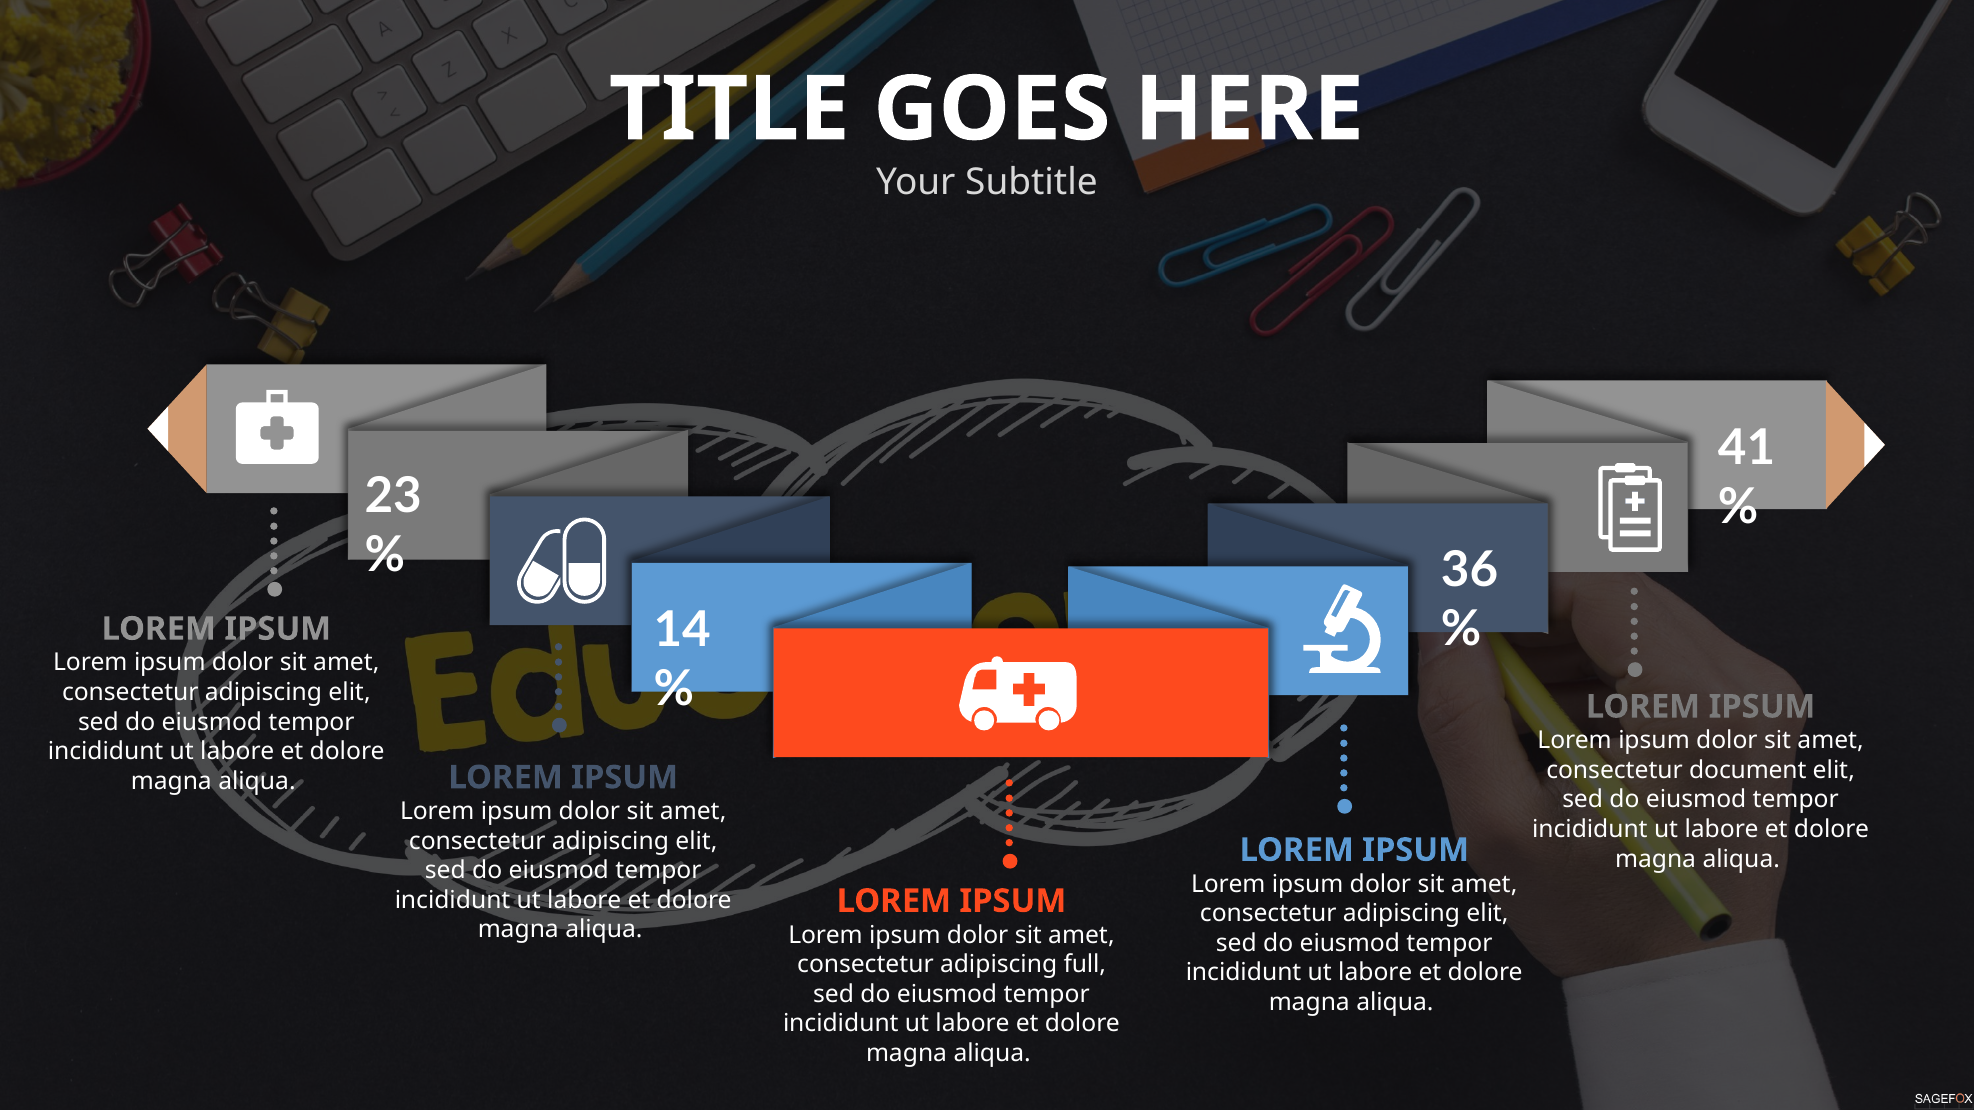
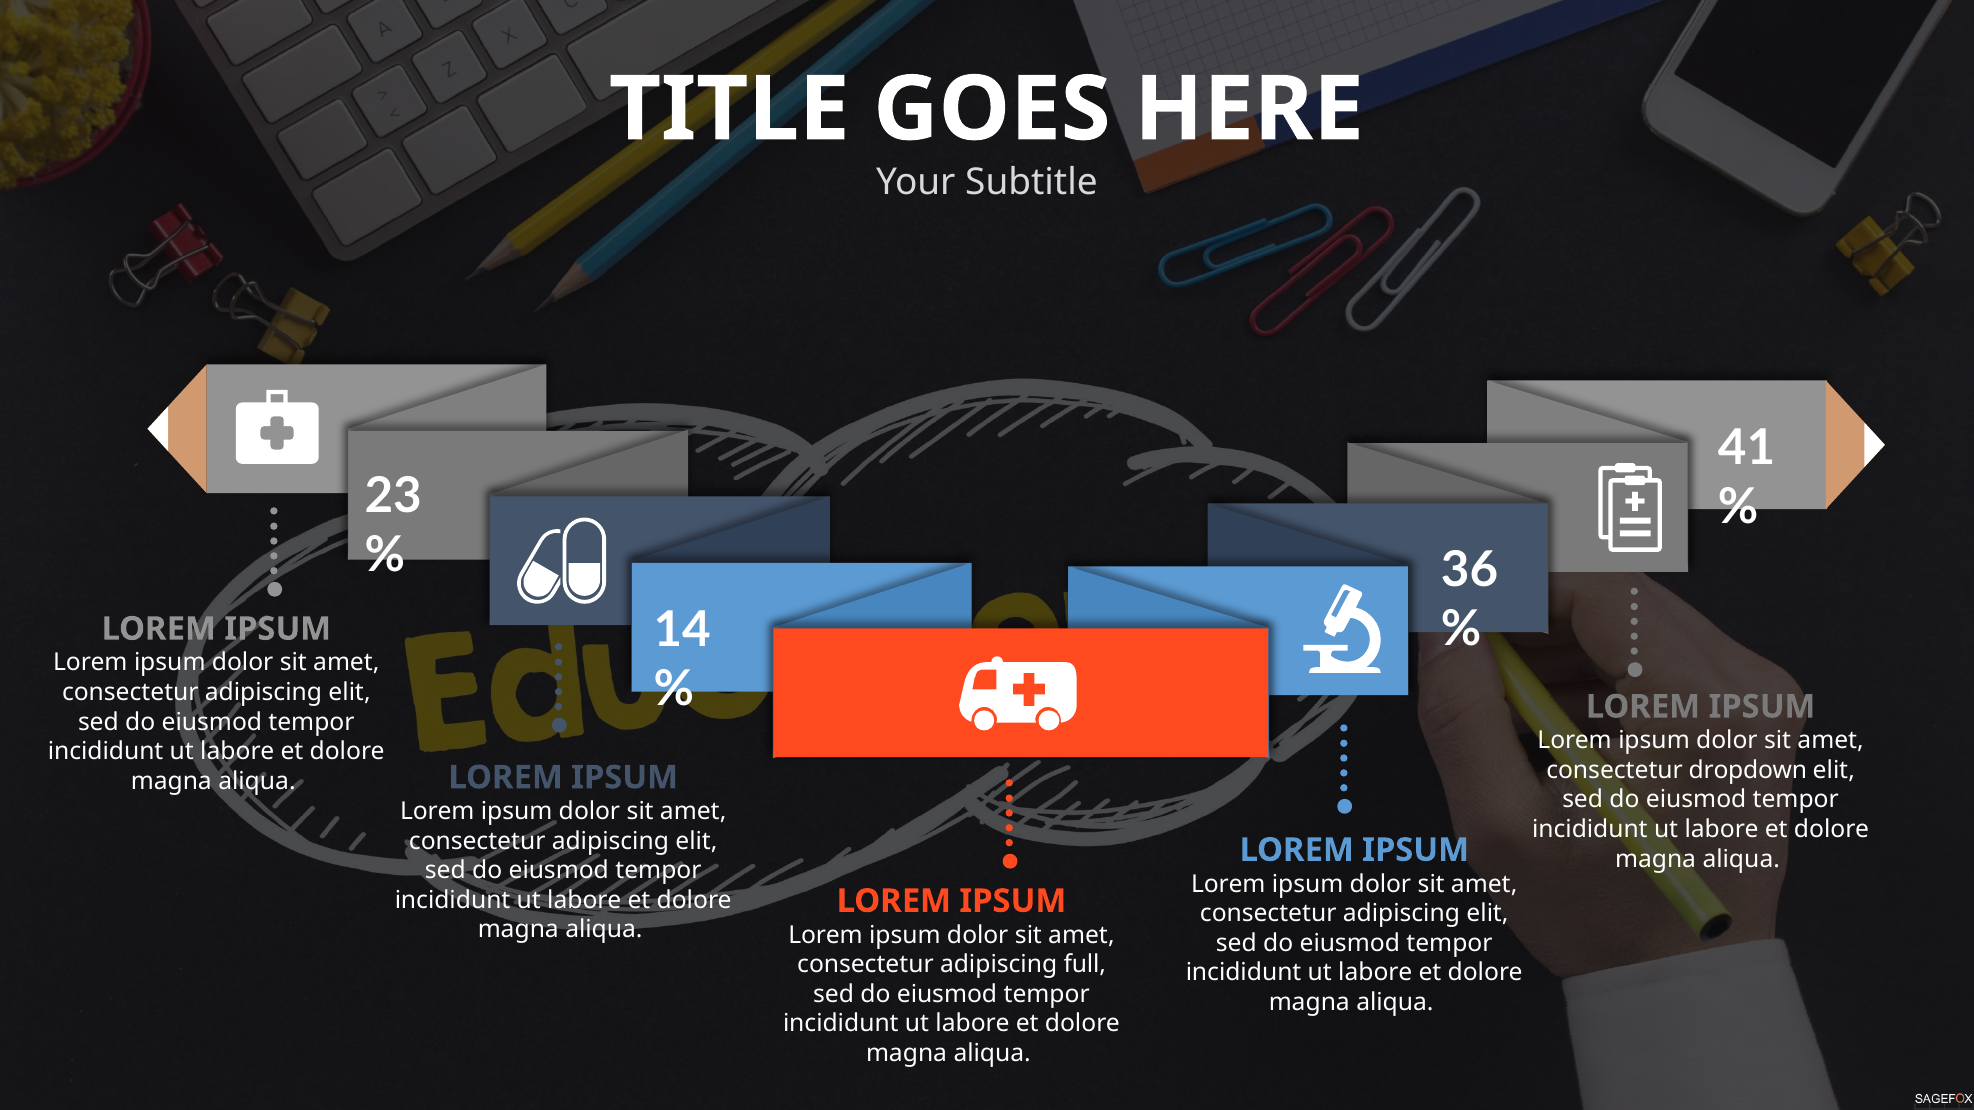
document: document -> dropdown (1748, 770)
